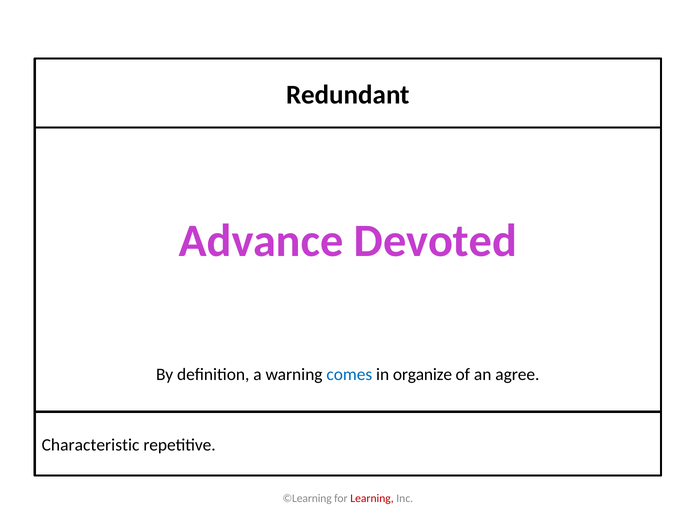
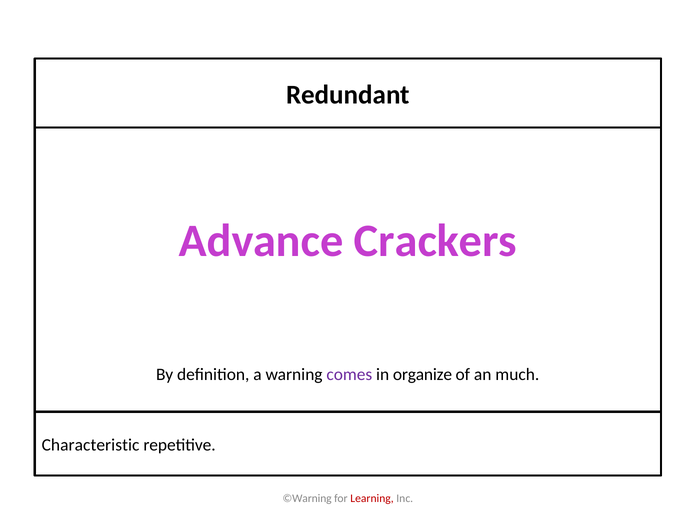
Devoted: Devoted -> Crackers (435, 241)
comes colour: blue -> purple (349, 374)
agree: agree -> much (517, 374)
©Learning: ©Learning -> ©Warning (307, 498)
